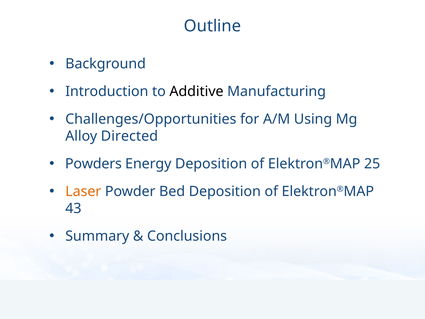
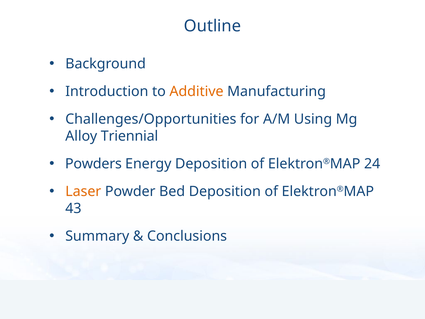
Additive colour: black -> orange (197, 91)
Directed: Directed -> Triennial (130, 136)
25: 25 -> 24 (372, 164)
